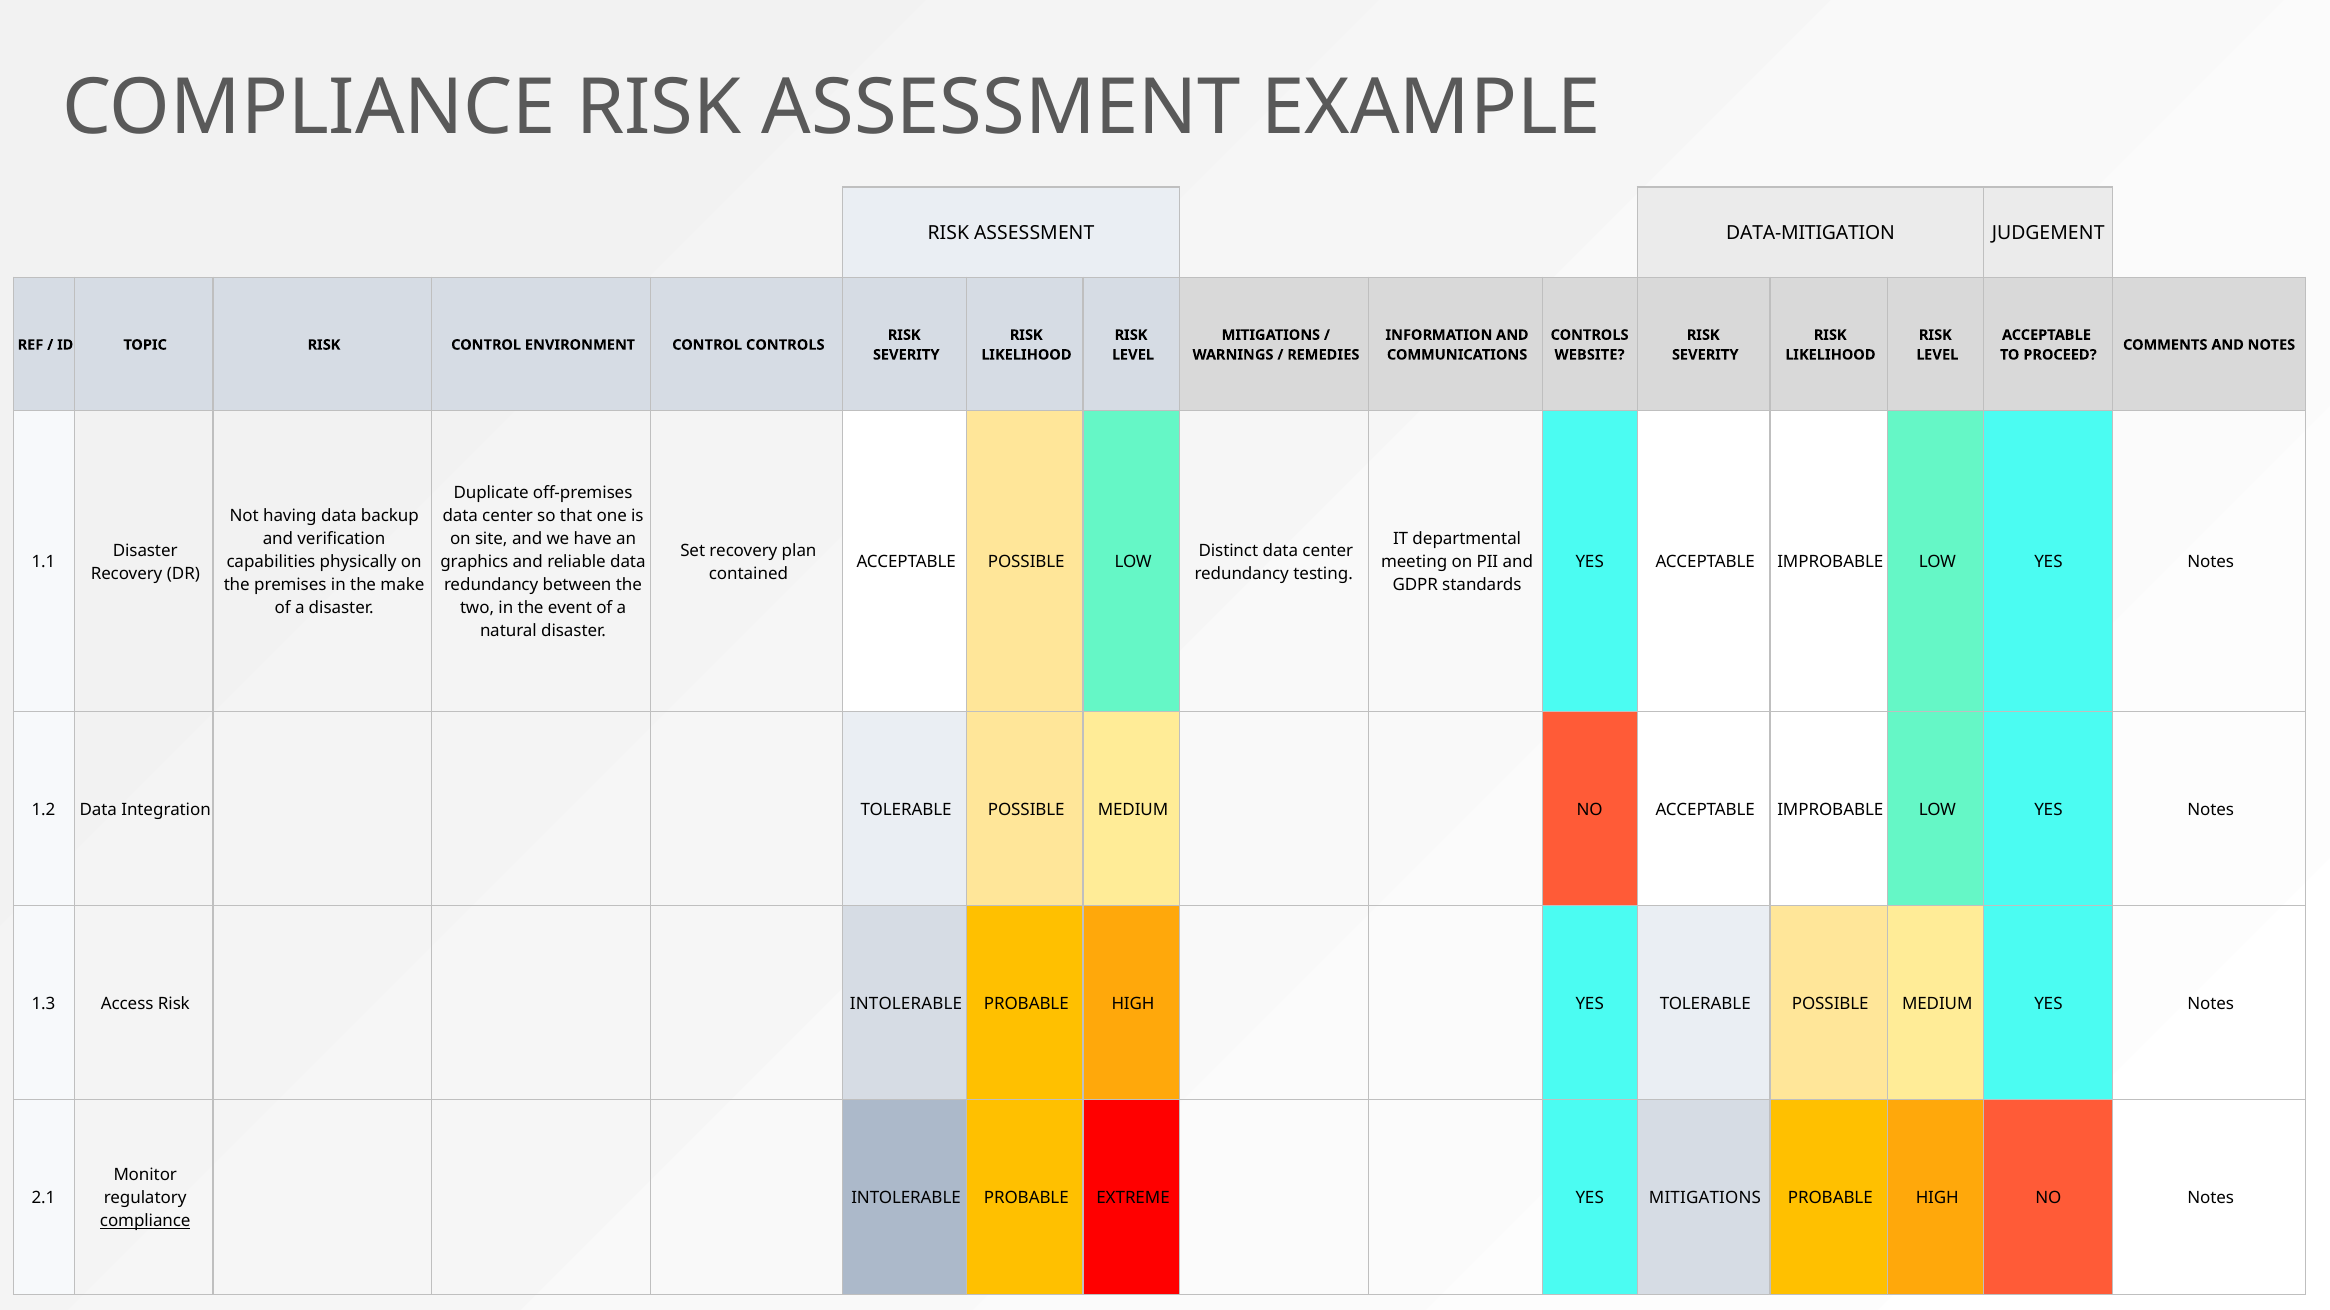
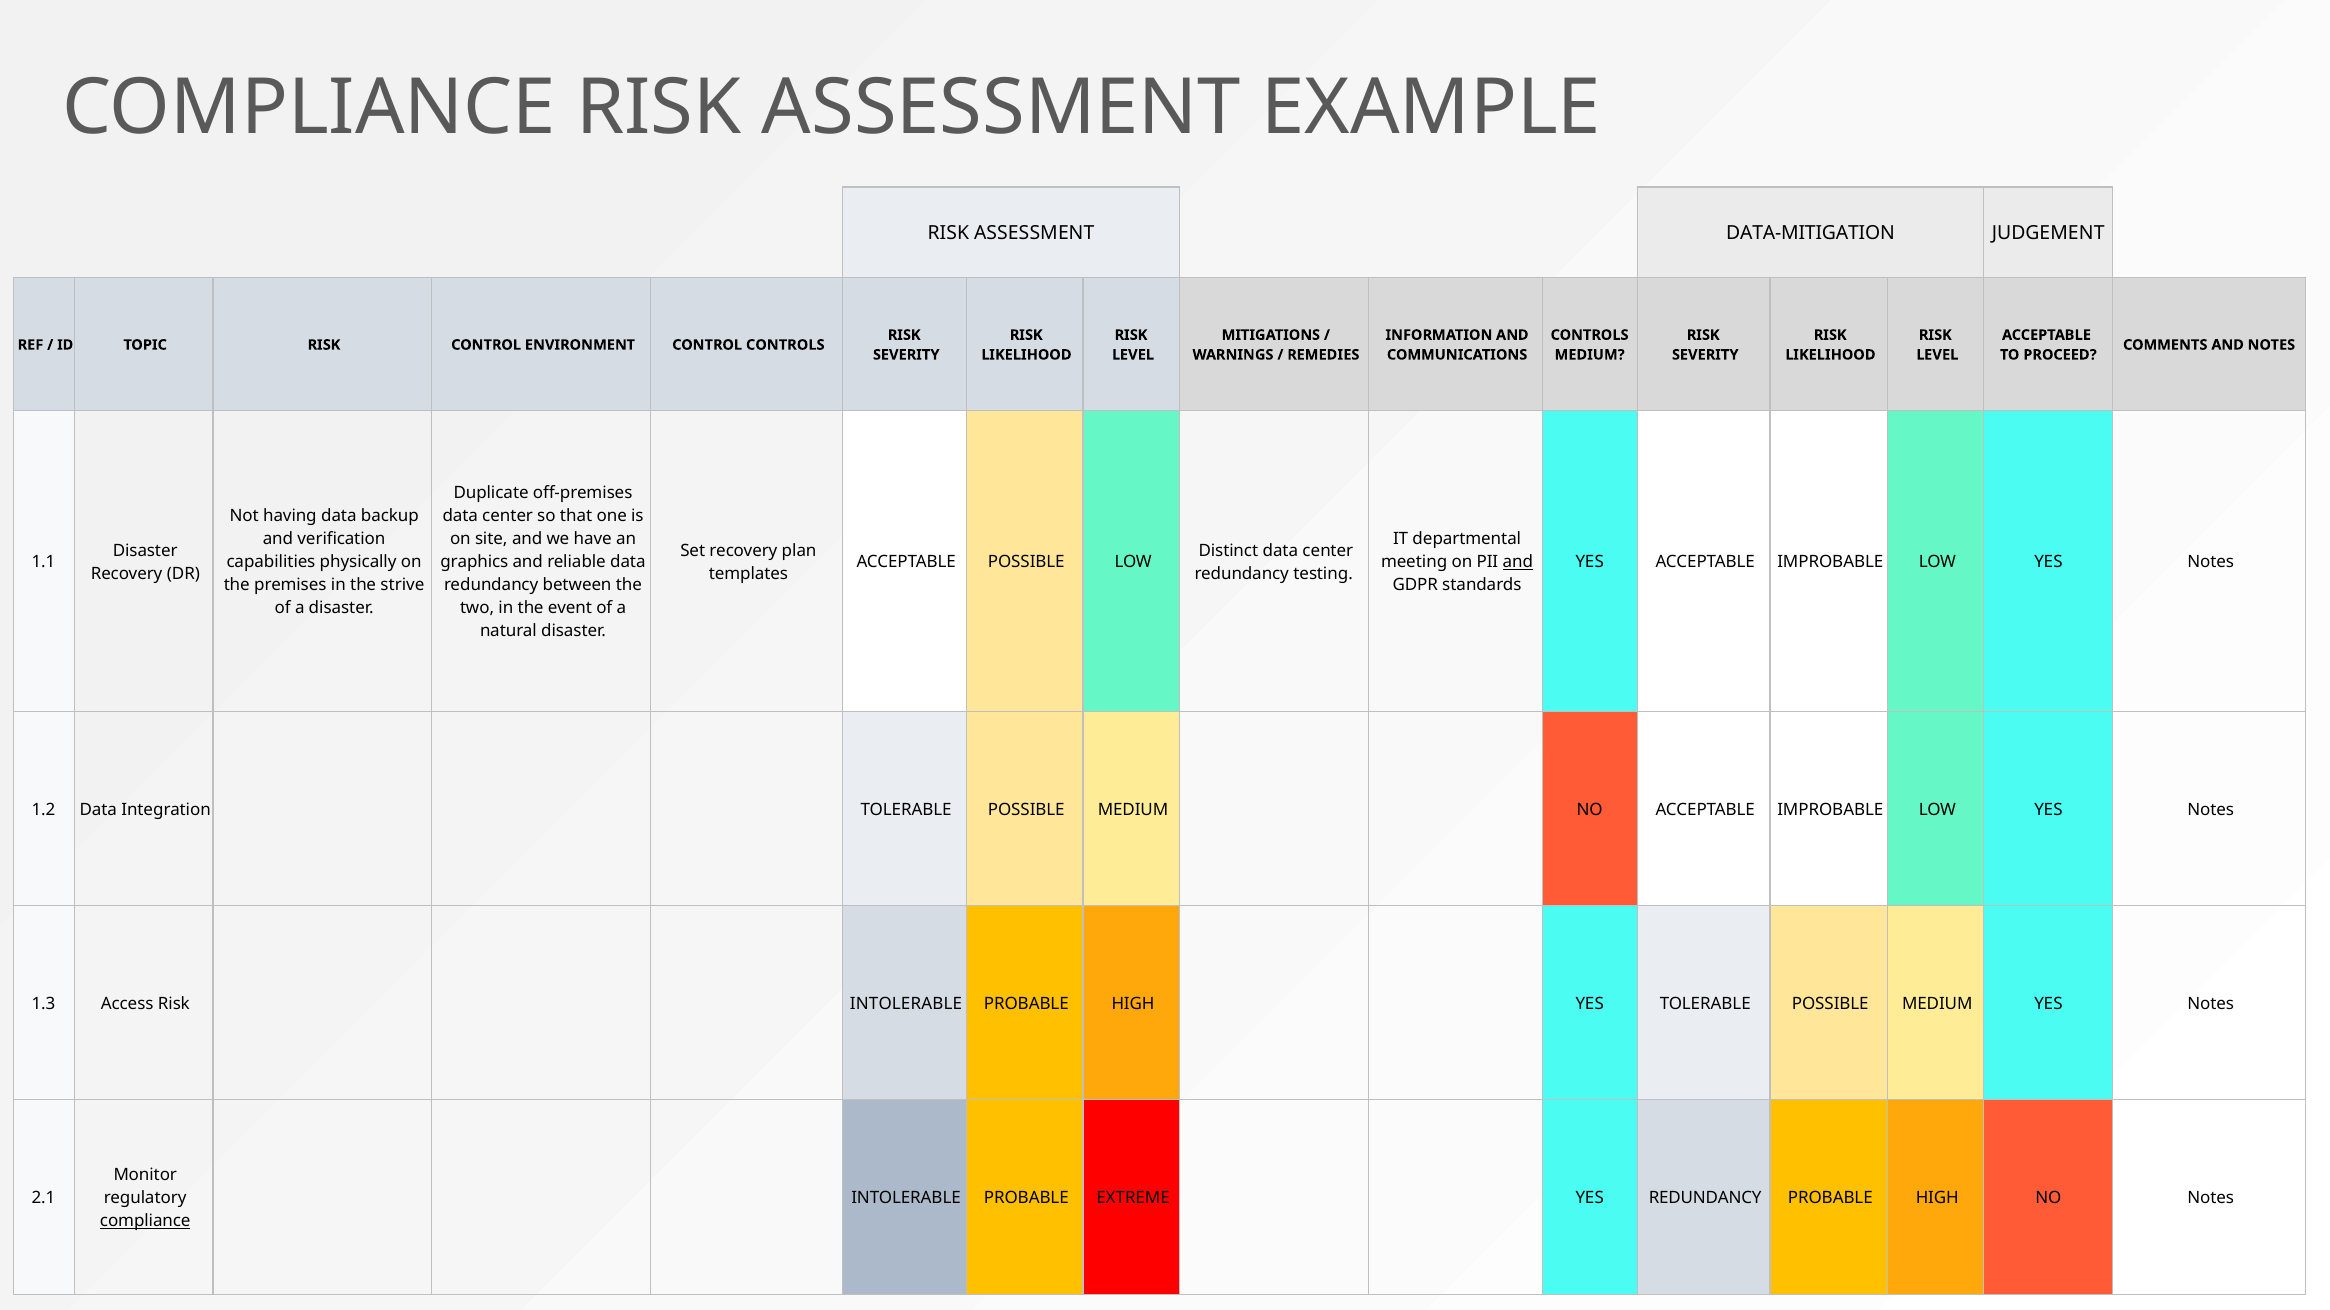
WEBSITE: WEBSITE -> MEDIUM (1590, 355)
and underline: none -> present (1518, 562)
contained: contained -> templates (748, 574)
make: make -> strive (402, 585)
YES MITIGATIONS: MITIGATIONS -> REDUNDANCY (1705, 1199)
